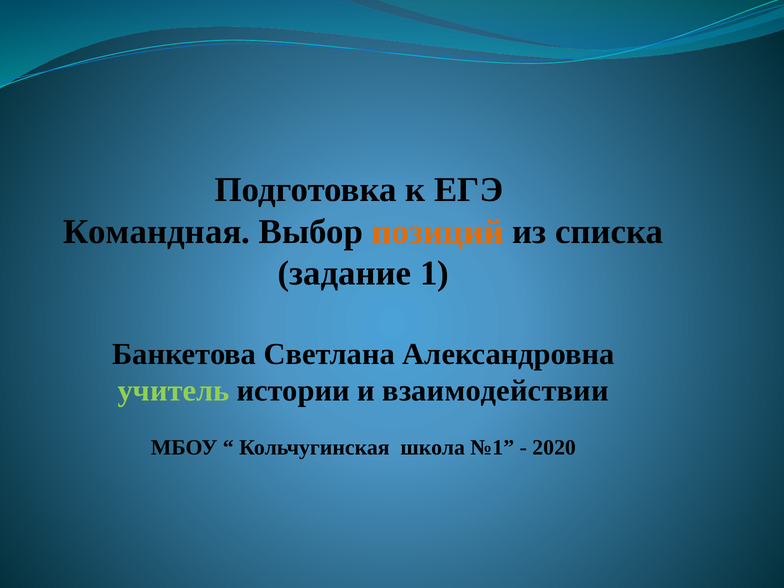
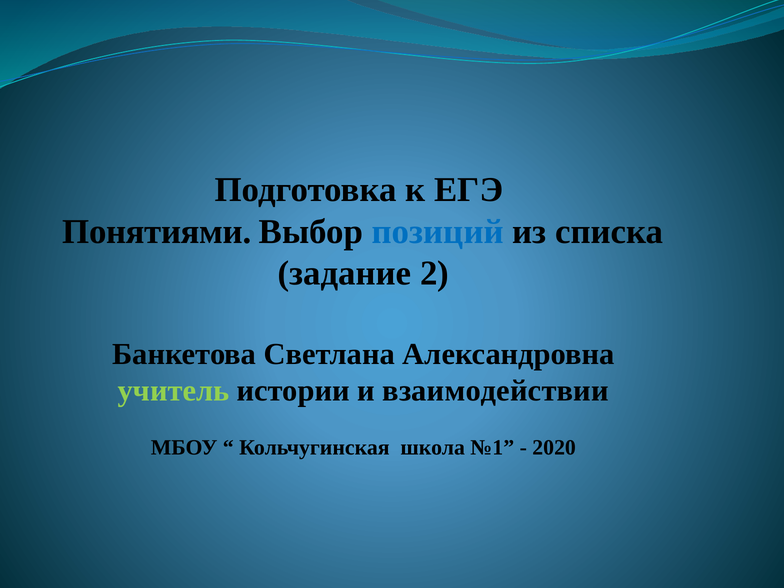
Командная: Командная -> Понятиями (157, 232)
позиций colour: orange -> blue (438, 232)
1: 1 -> 2 (435, 273)
